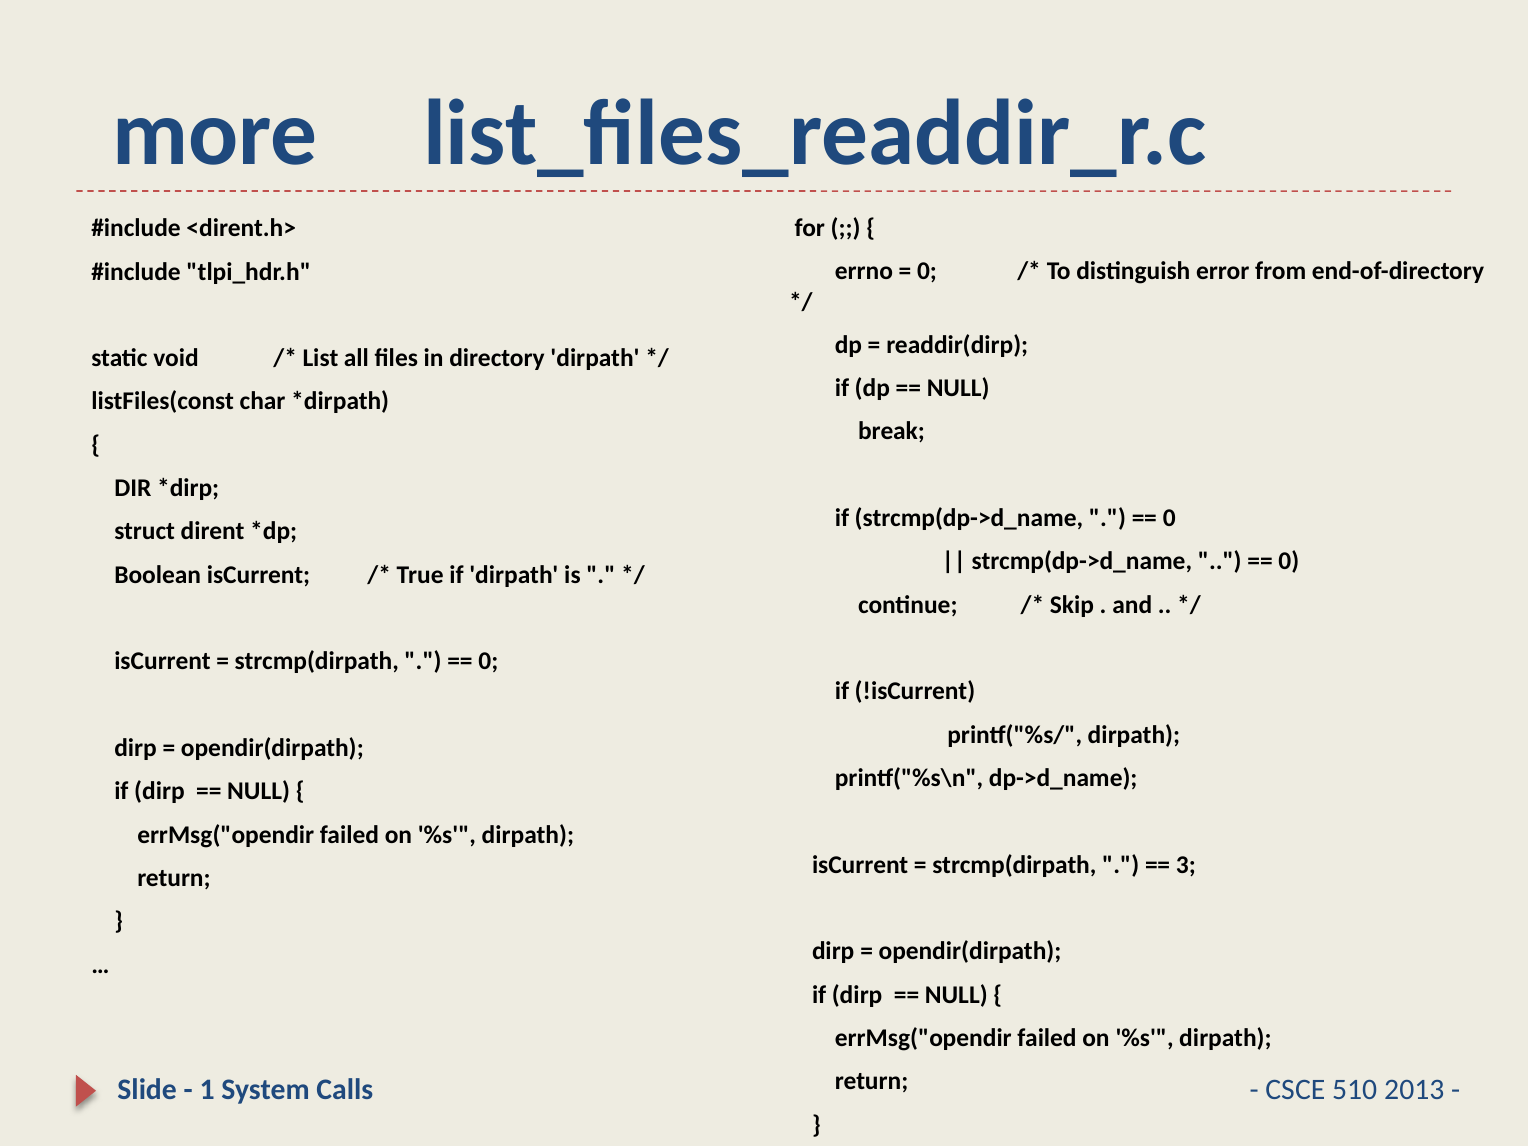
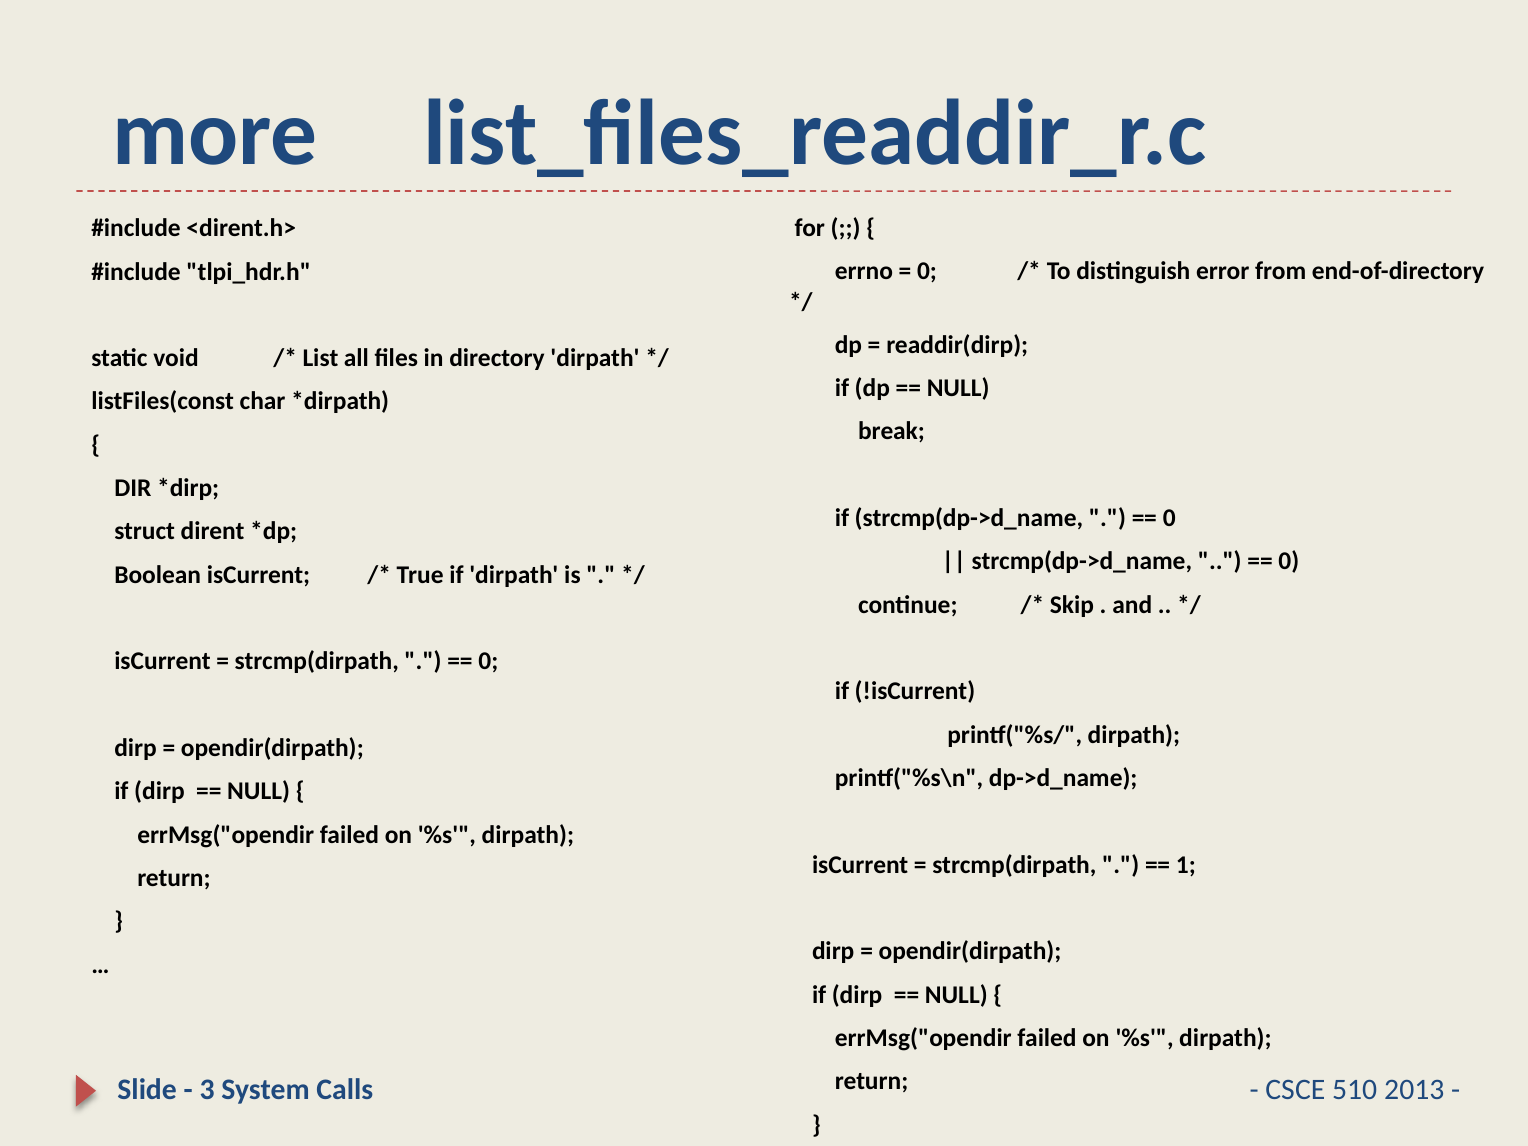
3: 3 -> 1 (1186, 865)
1: 1 -> 3 (207, 1090)
